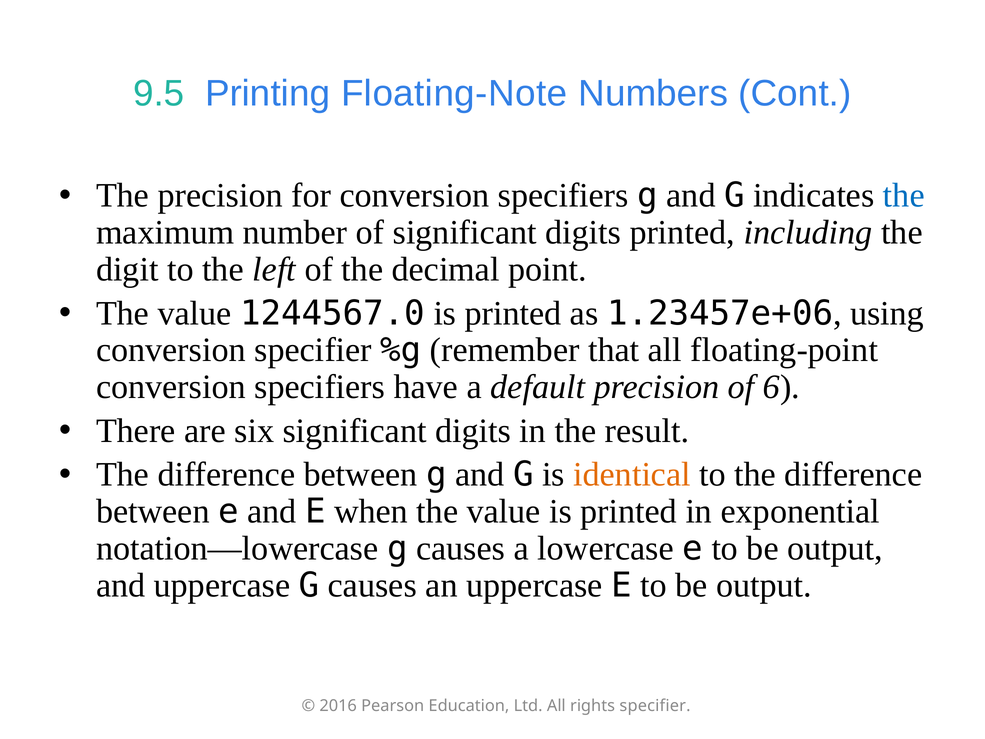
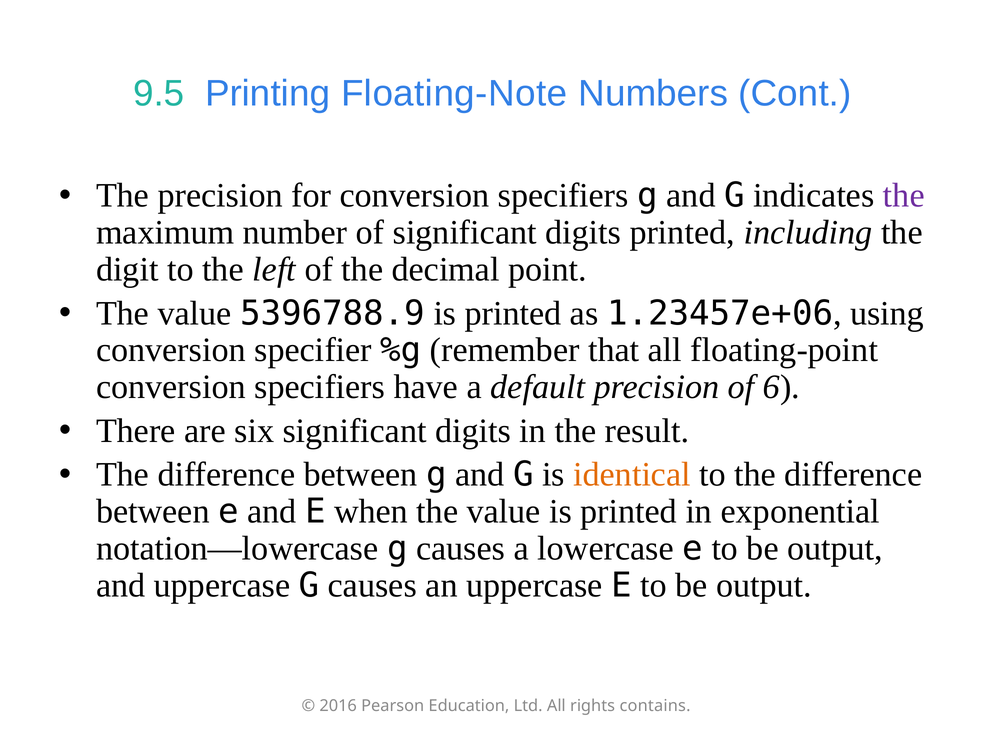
the colour: blue -> purple (904, 196)
1244567.0: 1244567.0 -> 5396788.9 (333, 313)
rights specifier: specifier -> contains (655, 705)
